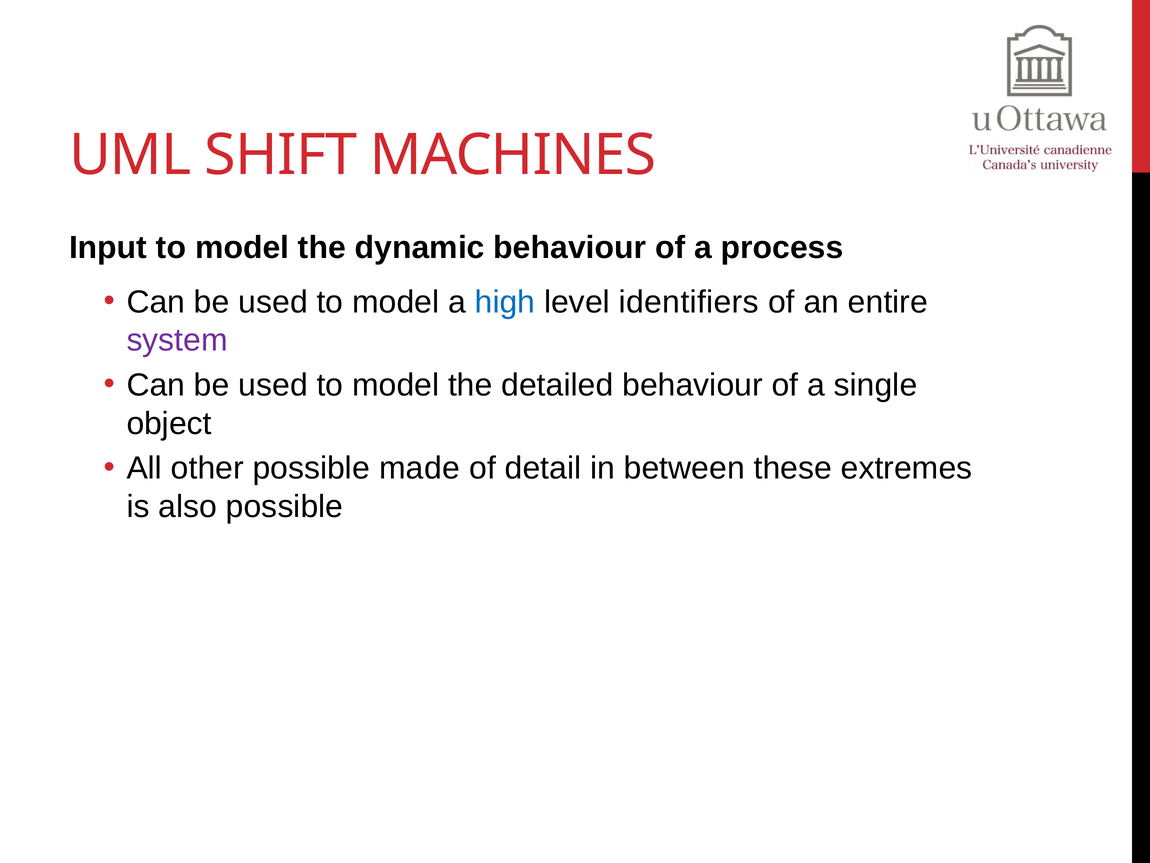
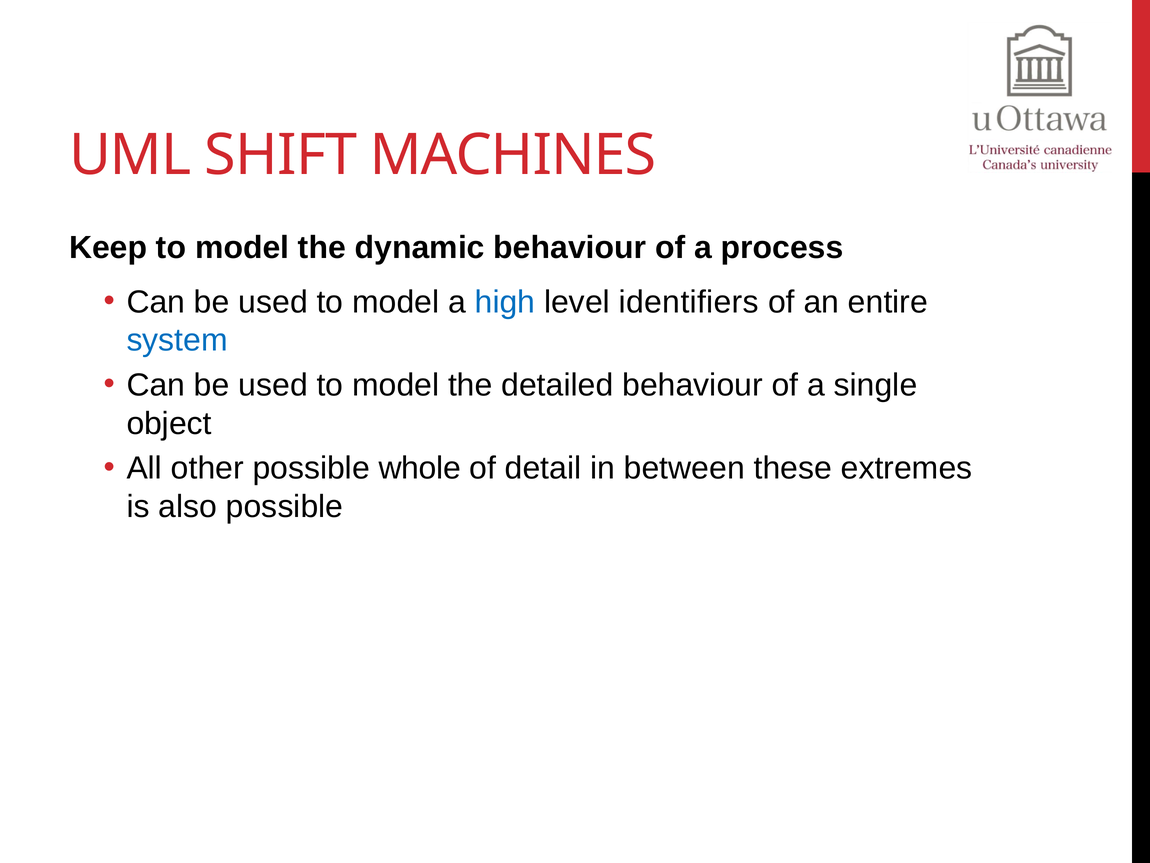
Input: Input -> Keep (108, 248)
system colour: purple -> blue (177, 340)
made: made -> whole (420, 468)
